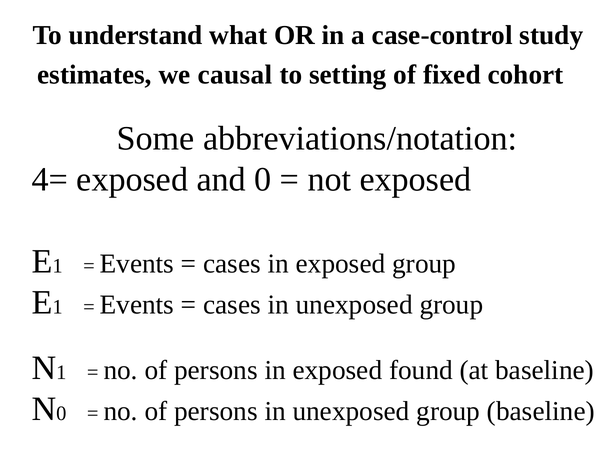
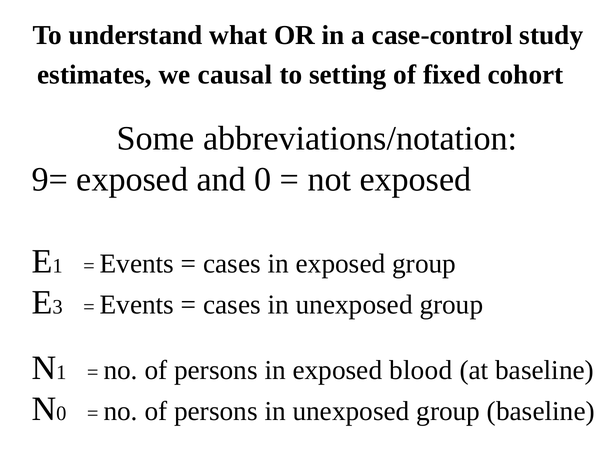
4=: 4= -> 9= (50, 180)
1: 1 -> 3 (58, 307)
found: found -> blood (421, 370)
